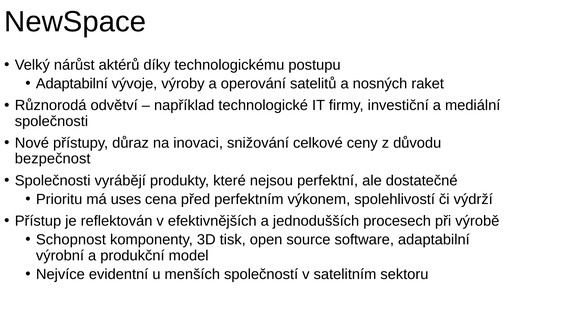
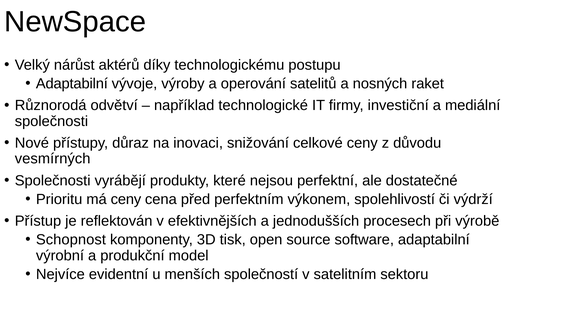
bezpečnost: bezpečnost -> vesmírných (53, 159)
má uses: uses -> ceny (126, 199)
